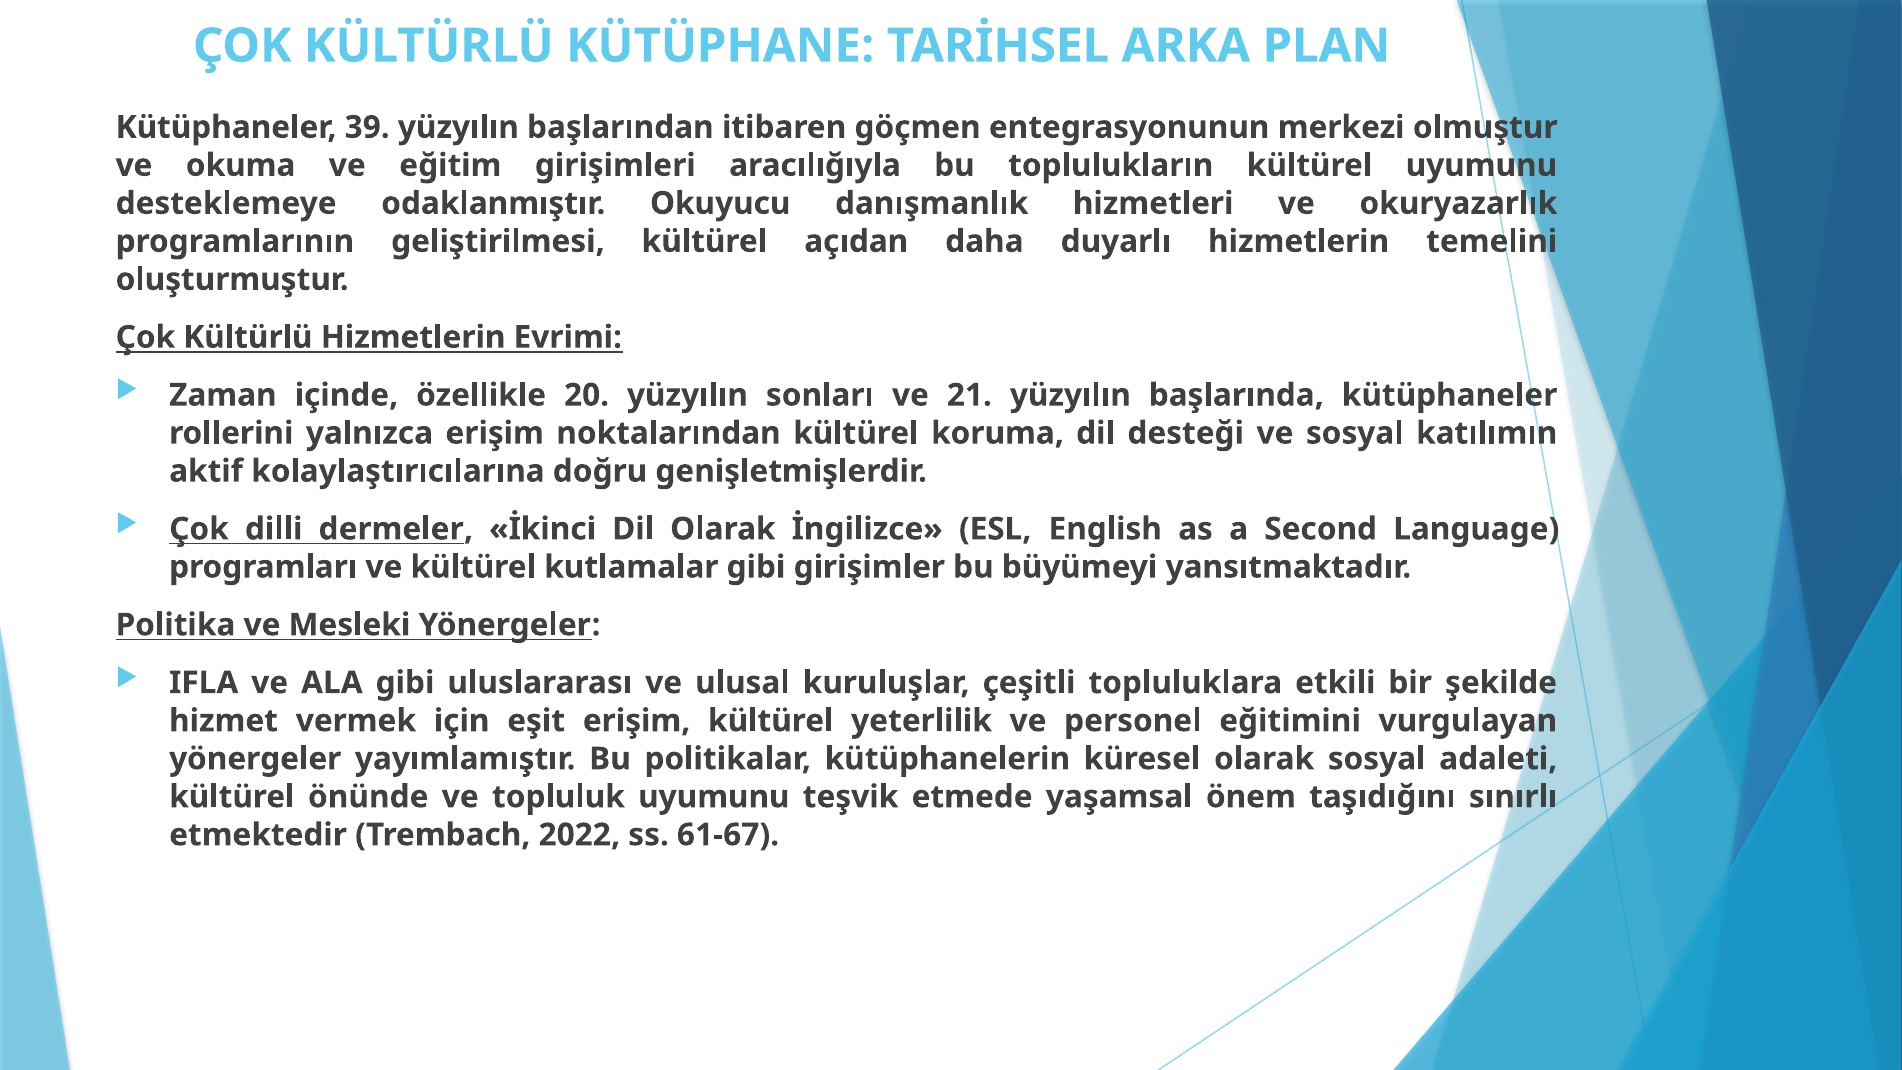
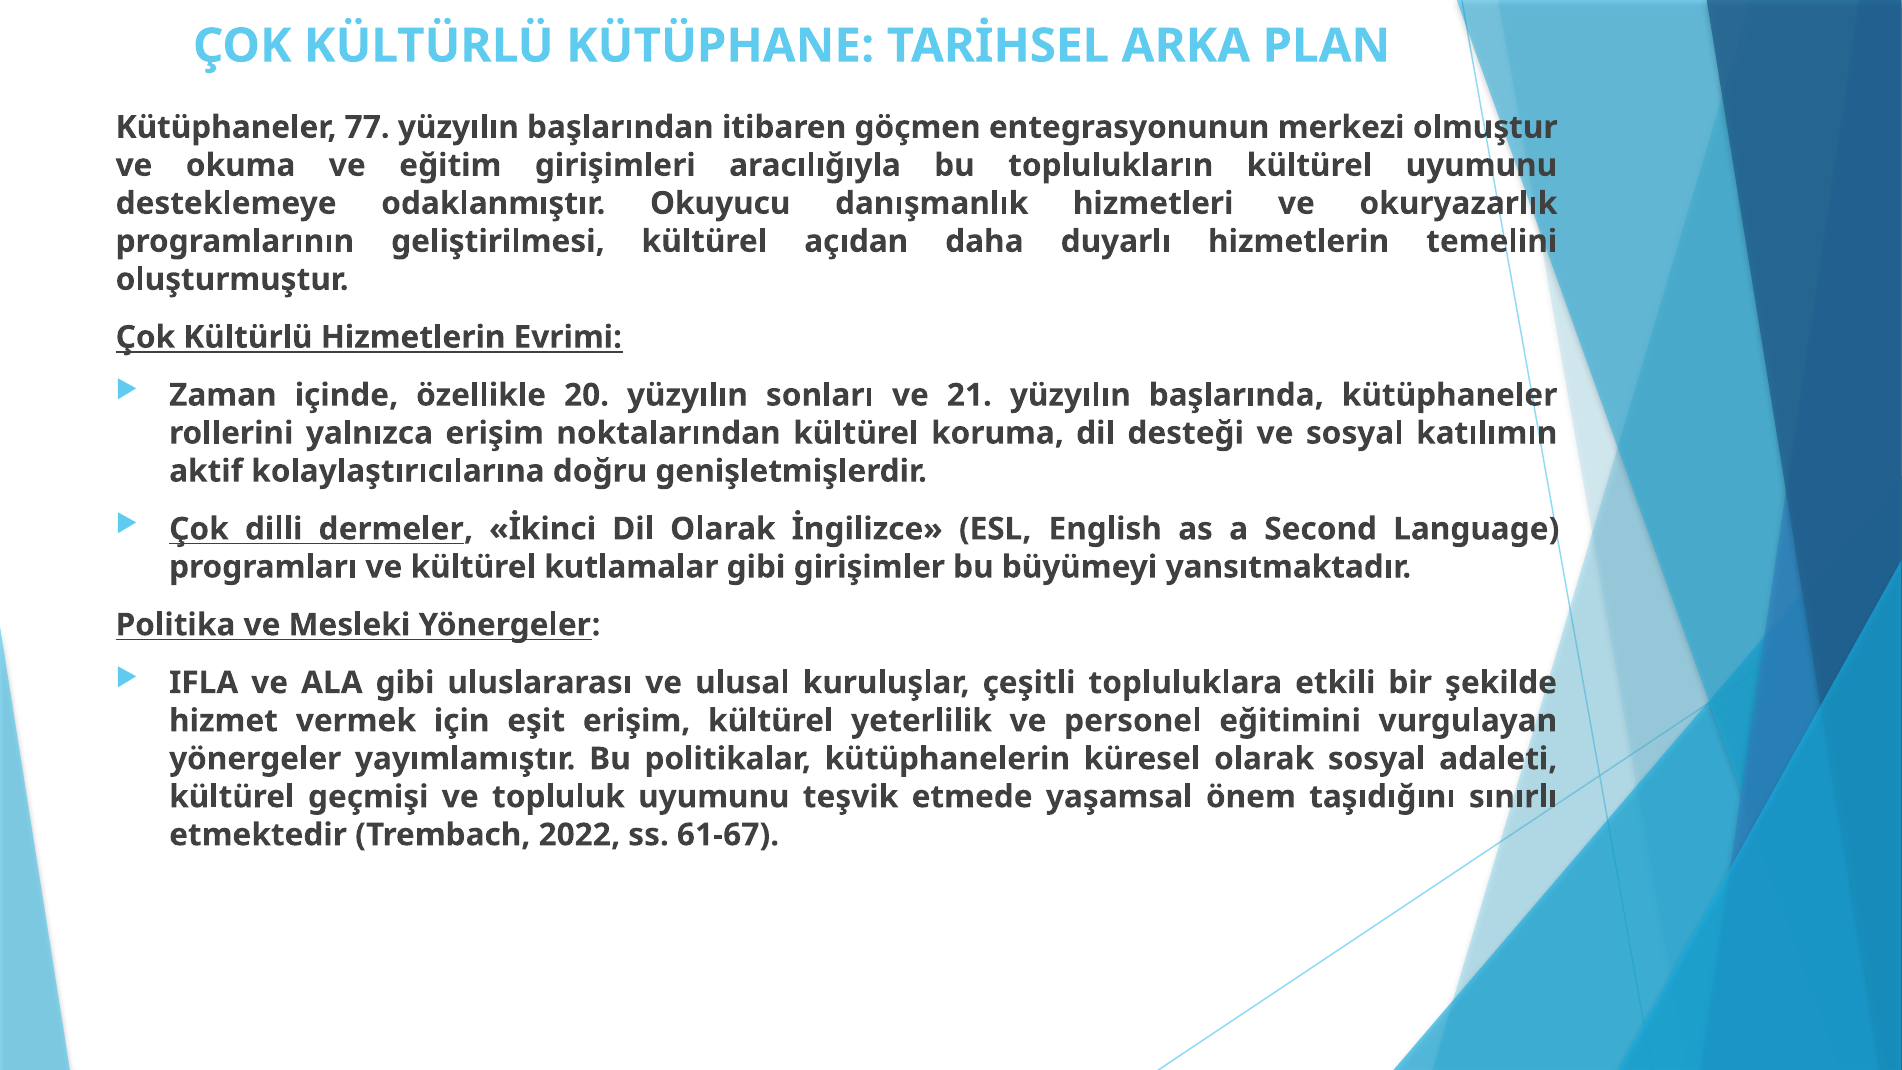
39: 39 -> 77 (367, 127)
önünde: önünde -> geçmişi (368, 797)
